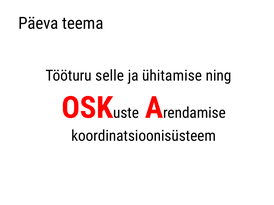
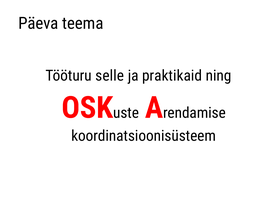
ühitamise: ühitamise -> praktikaid (172, 76)
